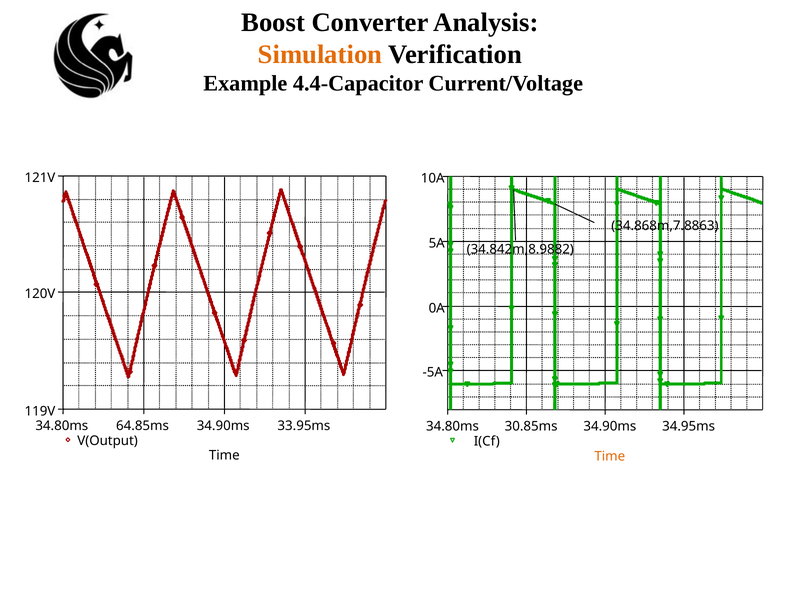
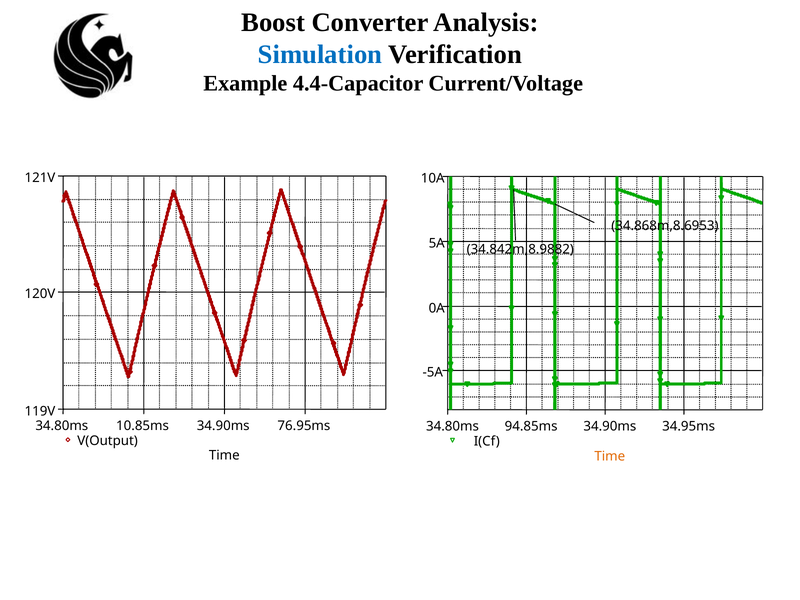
Simulation colour: orange -> blue (320, 55)
34.868m,7.8863: 34.868m,7.8863 -> 34.868m,8.6953 (665, 226)
64.85ms: 64.85ms -> 10.85ms (143, 426)
33.95ms: 33.95ms -> 76.95ms (304, 426)
30.85ms: 30.85ms -> 94.85ms (531, 427)
